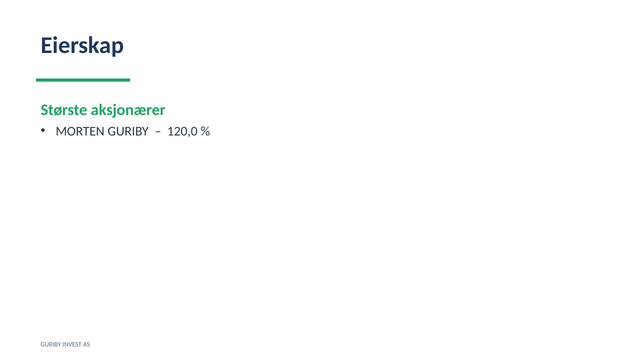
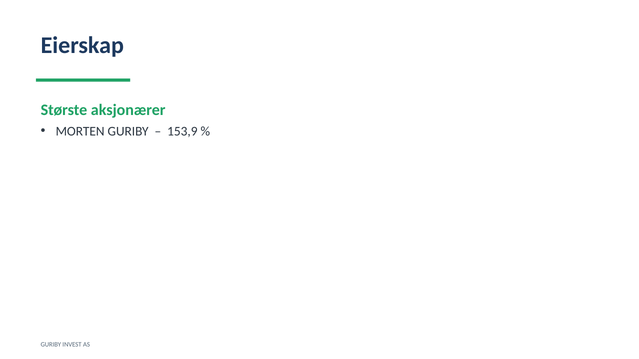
120,0: 120,0 -> 153,9 (182, 131)
